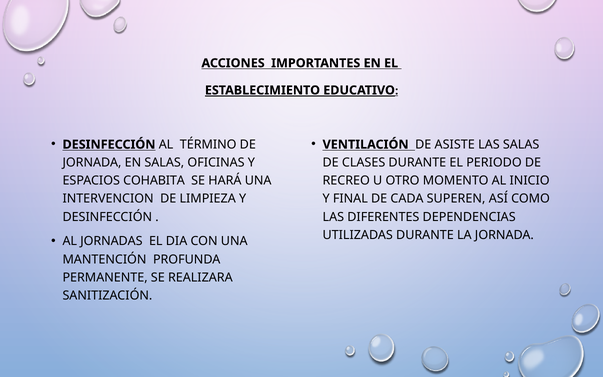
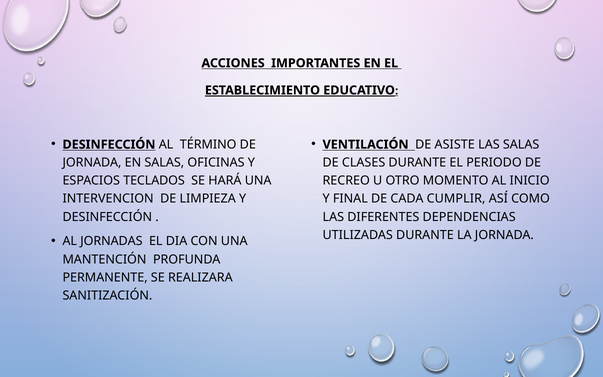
COHABITA: COHABITA -> TECLADOS (154, 181)
SUPEREN: SUPEREN -> CUMPLIR (456, 199)
